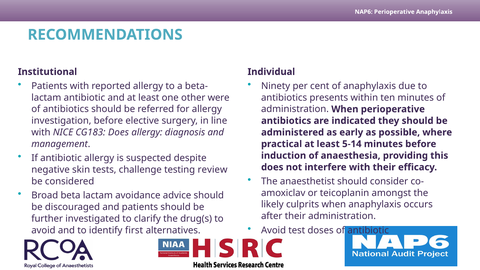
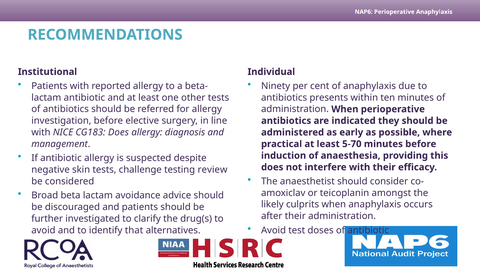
other were: were -> tests (219, 98)
5-14: 5-14 -> 5-70 (352, 144)
first: first -> that (134, 230)
